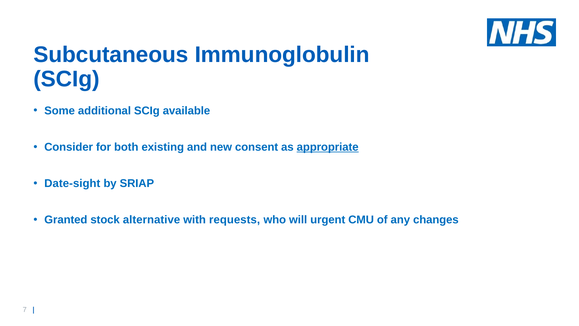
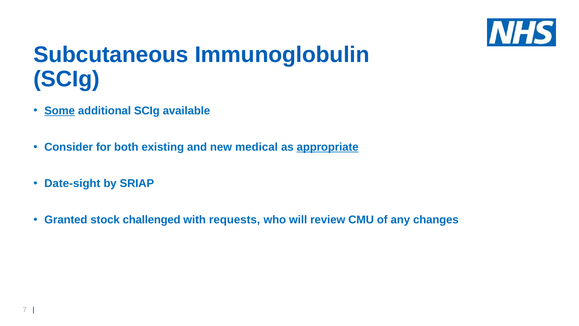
Some underline: none -> present (60, 111)
consent: consent -> medical (257, 147)
alternative: alternative -> challenged (152, 220)
urgent: urgent -> review (328, 220)
